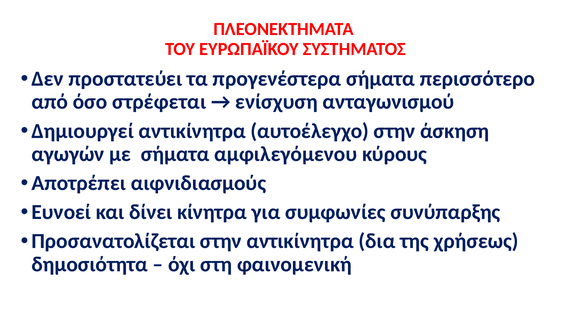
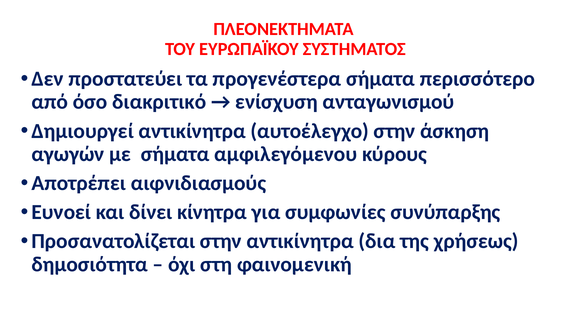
στρέφεται: στρέφεται -> διακριτικό (159, 102)
